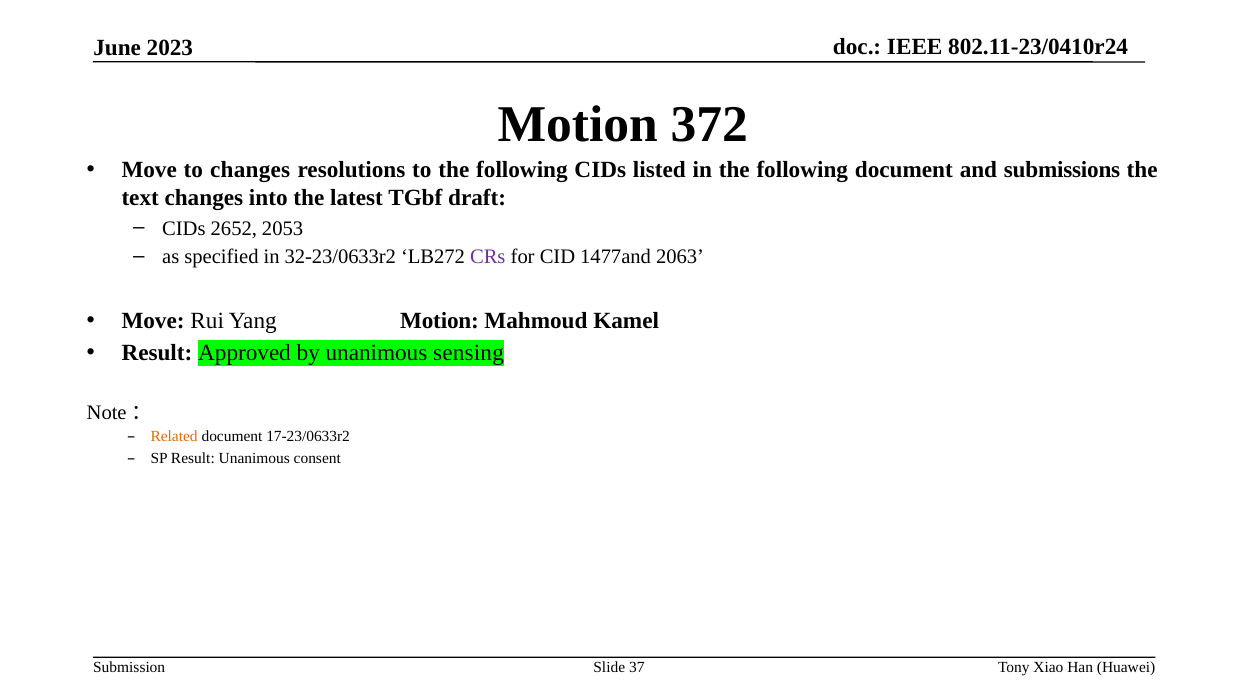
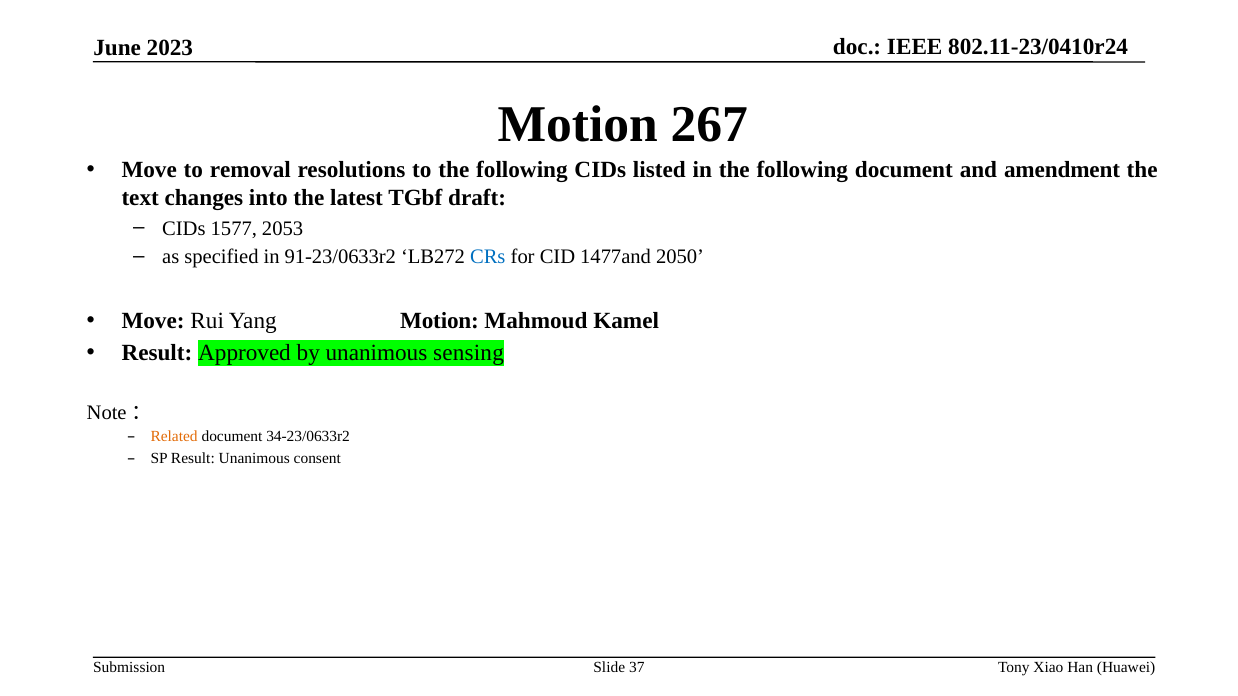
372: 372 -> 267 (709, 124)
to changes: changes -> removal (250, 170)
submissions: submissions -> amendment (1062, 170)
2652: 2652 -> 1577 (234, 228)
32-23/0633r2: 32-23/0633r2 -> 91-23/0633r2 (340, 257)
CRs colour: purple -> blue (488, 257)
2063: 2063 -> 2050 (680, 257)
17-23/0633r2: 17-23/0633r2 -> 34-23/0633r2 (308, 437)
